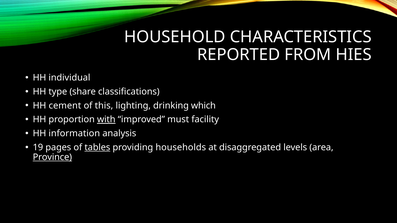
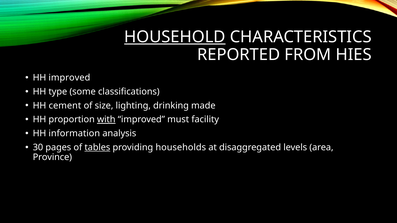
HOUSEHOLD underline: none -> present (175, 37)
HH individual: individual -> improved (69, 78)
share: share -> some (83, 92)
this: this -> size (104, 106)
which: which -> made (203, 106)
19: 19 -> 30 (38, 148)
Province underline: present -> none (52, 157)
